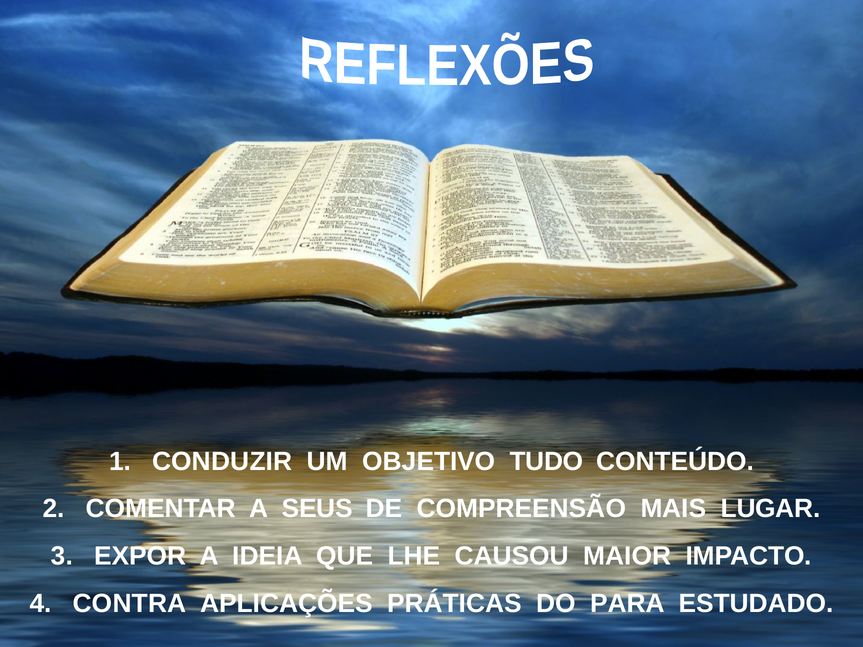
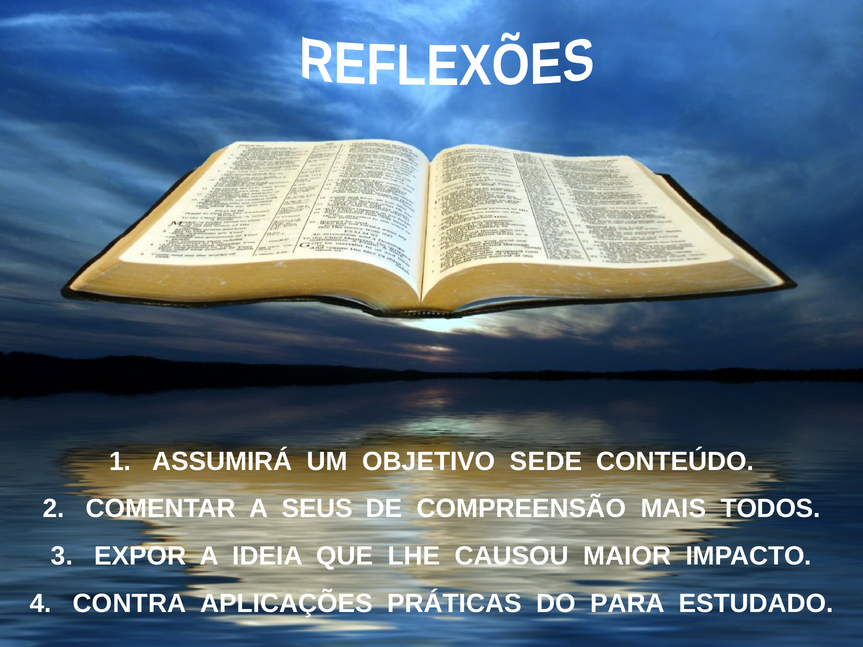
CONDUZIR: CONDUZIR -> ASSUMIRÁ (222, 462)
TUDO: TUDO -> SEDE (546, 462)
LUGAR: LUGAR -> TODOS (771, 509)
